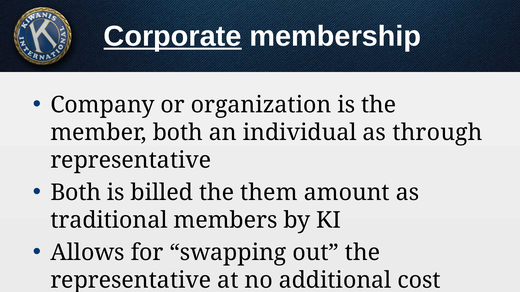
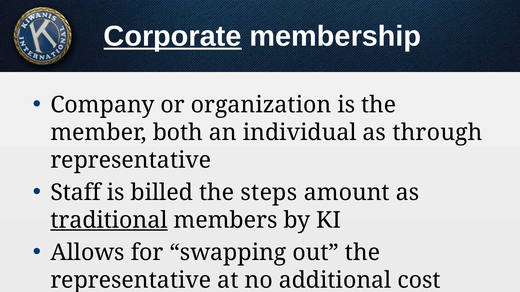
Both: Both -> Staff (76, 193)
them: them -> steps (269, 193)
traditional underline: none -> present (109, 221)
